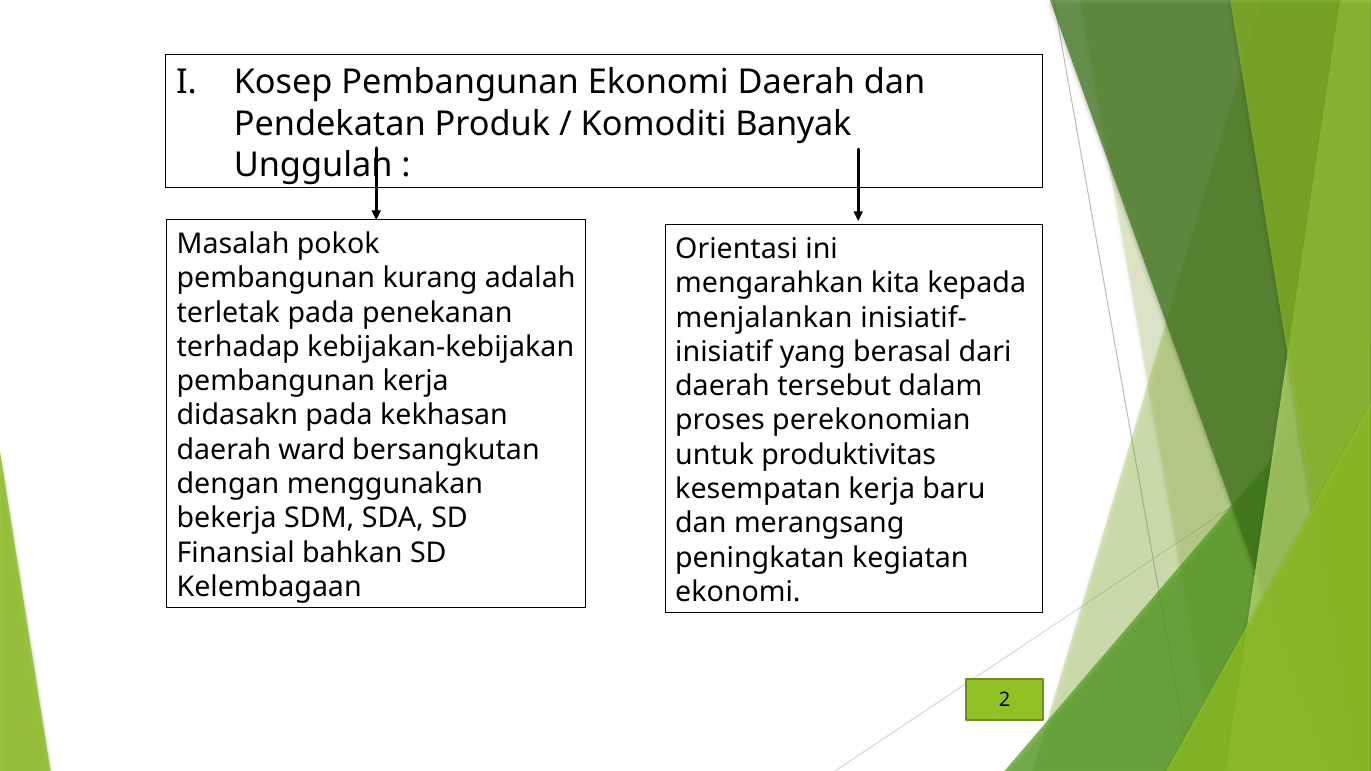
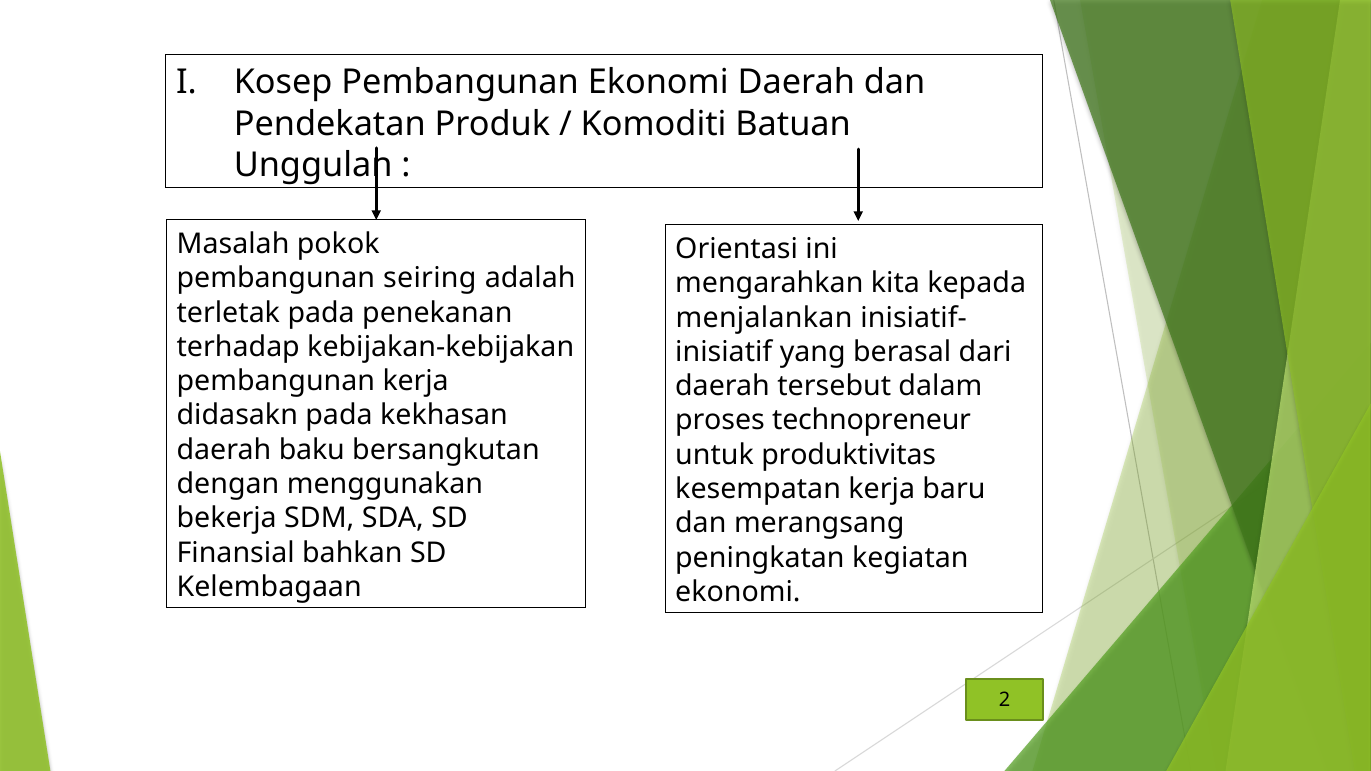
Banyak: Banyak -> Batuan (793, 124)
kurang: kurang -> seiring (430, 278)
perekonomian: perekonomian -> technopreneur (872, 421)
ward: ward -> baku (312, 450)
